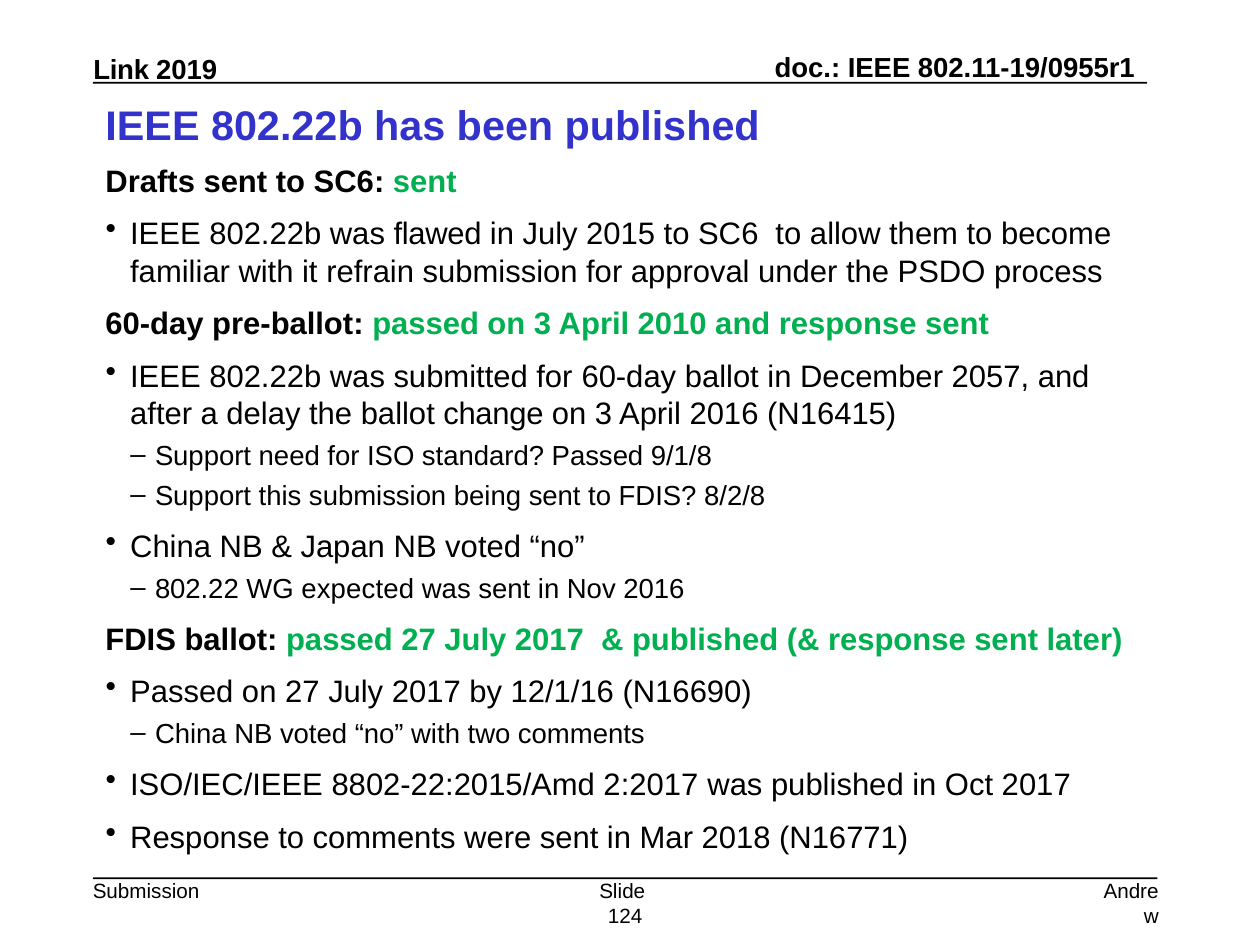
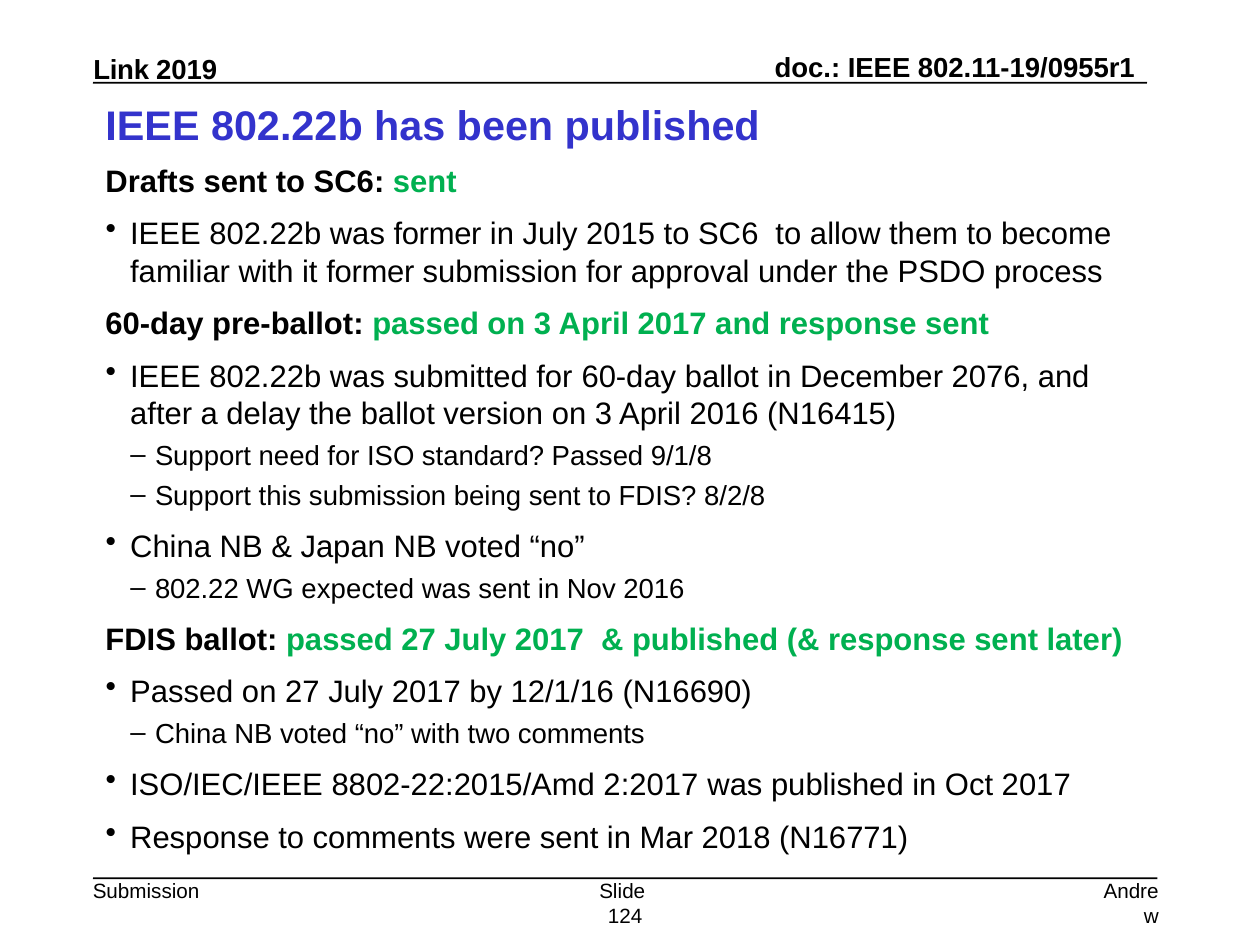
was flawed: flawed -> former (438, 235)
it refrain: refrain -> former (370, 272)
April 2010: 2010 -> 2017 (672, 325)
2057: 2057 -> 2076 (990, 377)
change: change -> version (493, 415)
